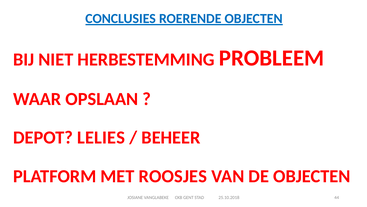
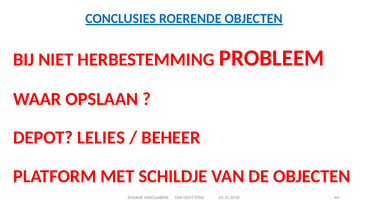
ROOSJES: ROOSJES -> SCHILDJE (173, 176)
